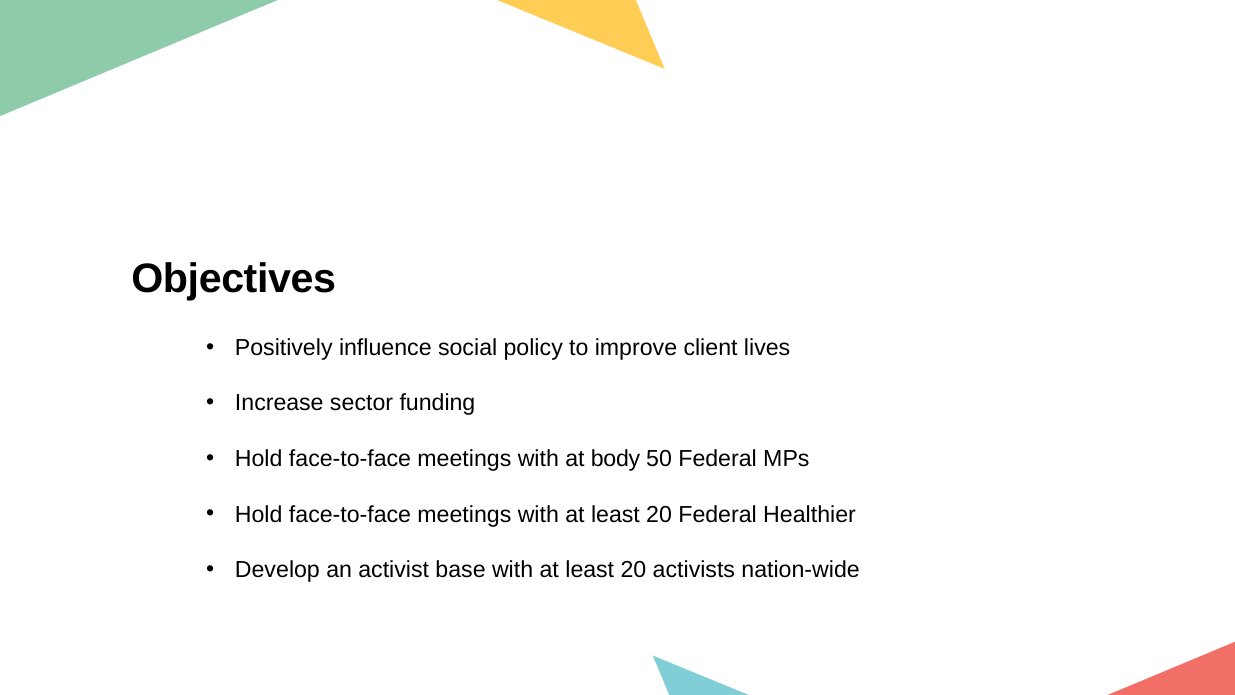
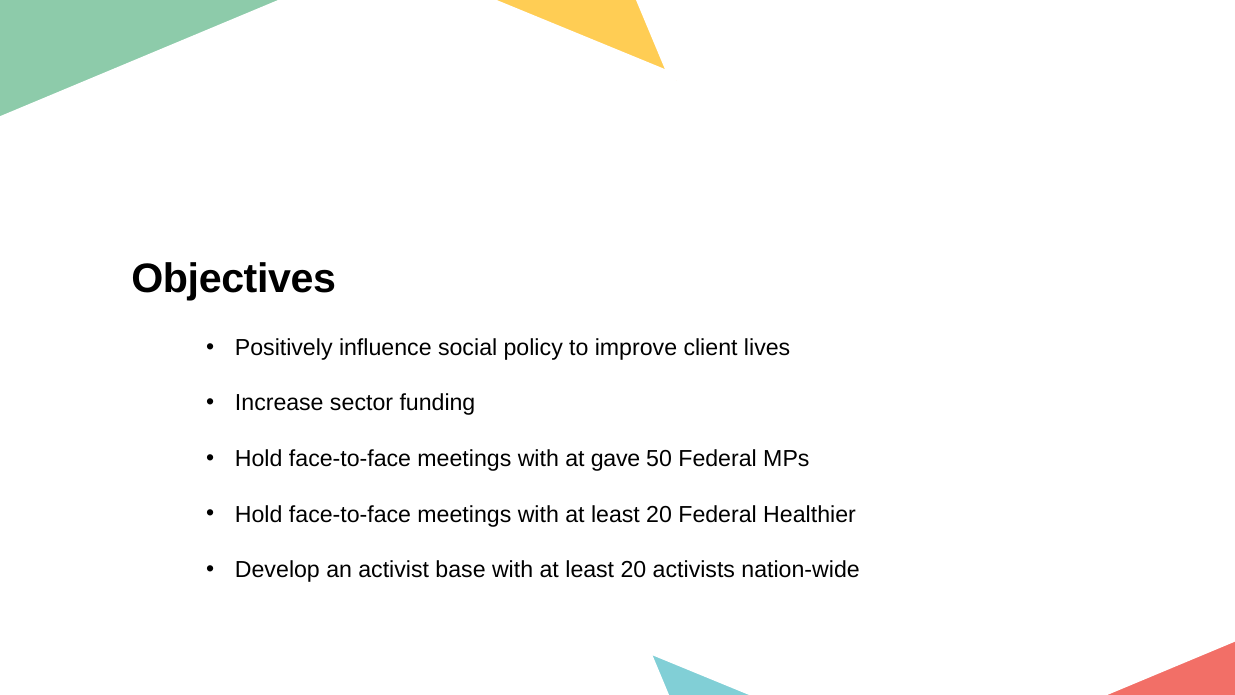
body: body -> gave (616, 459)
